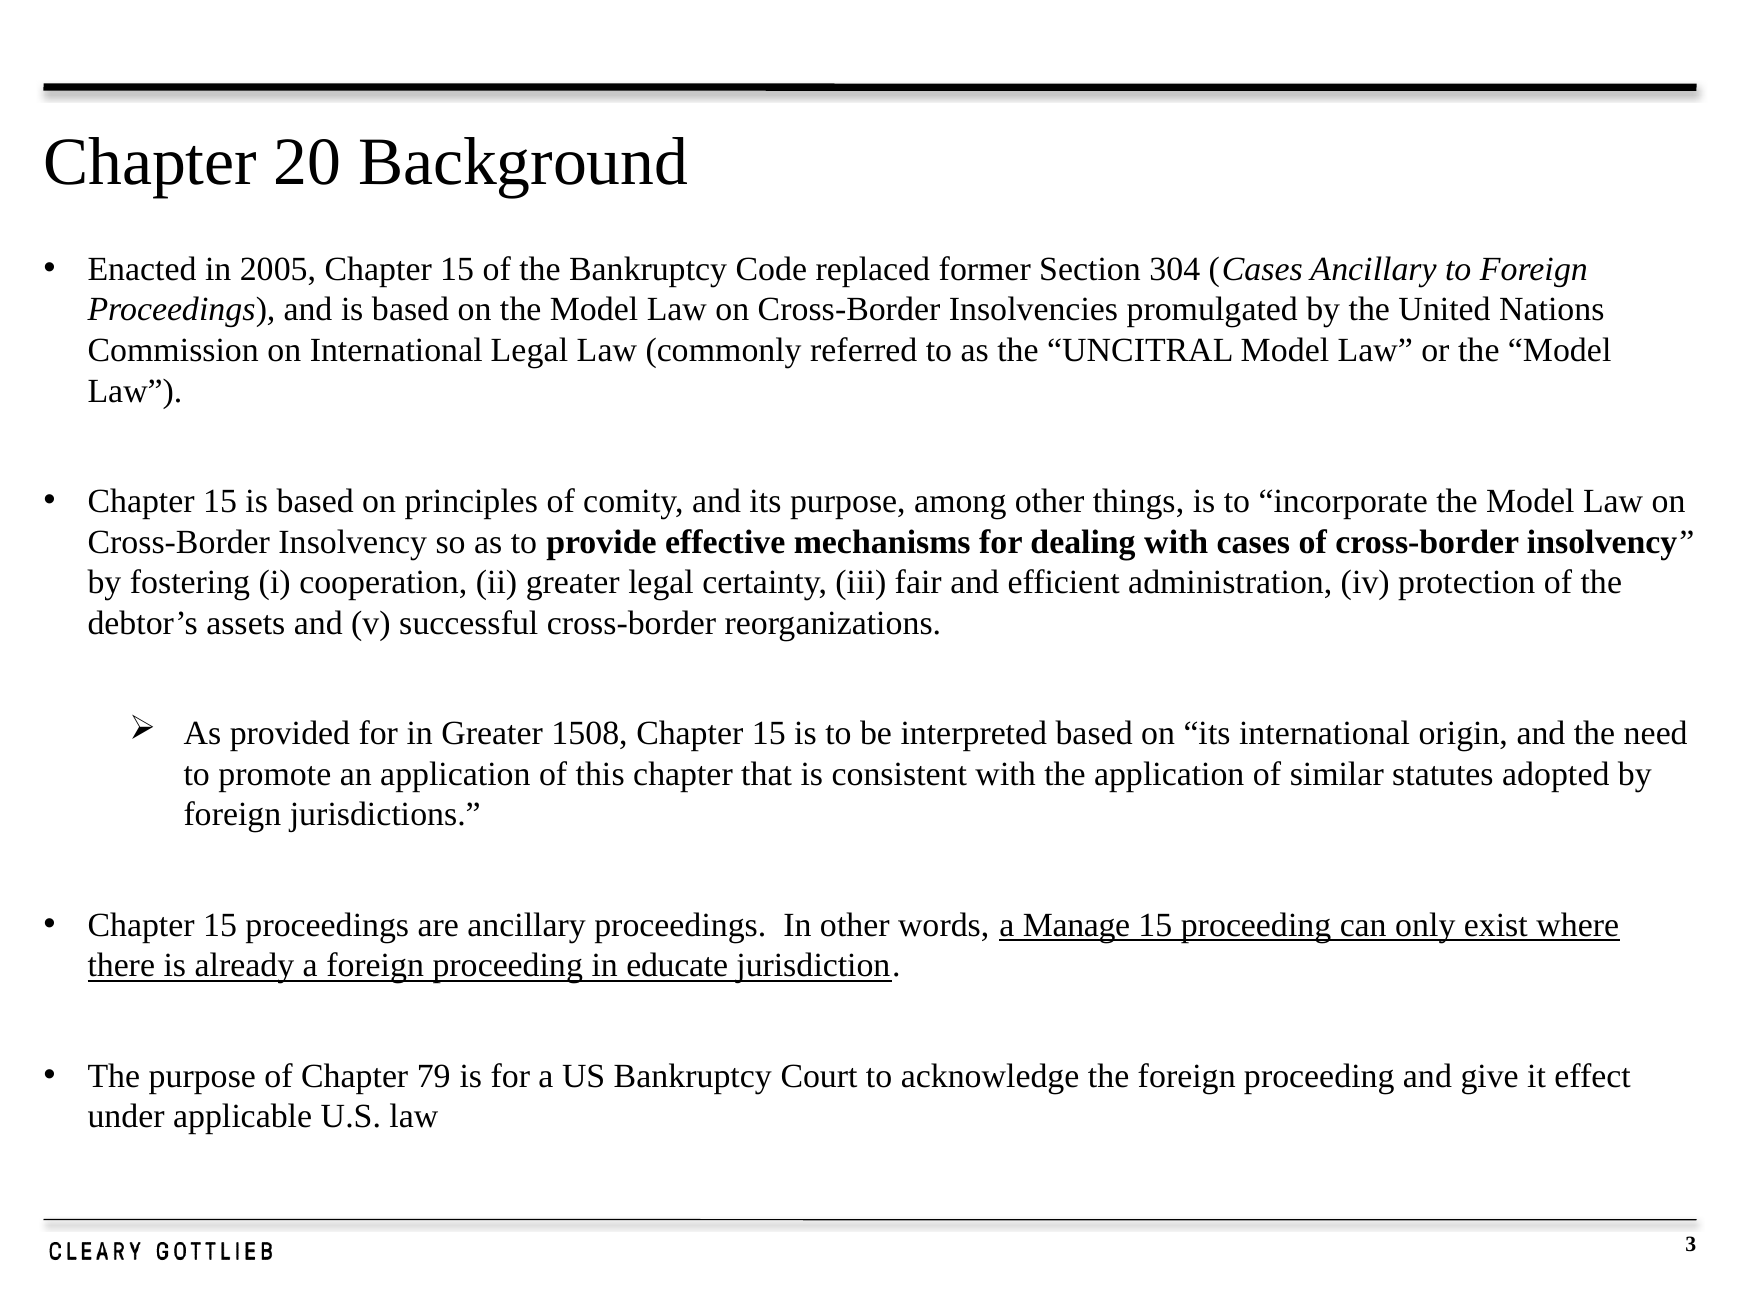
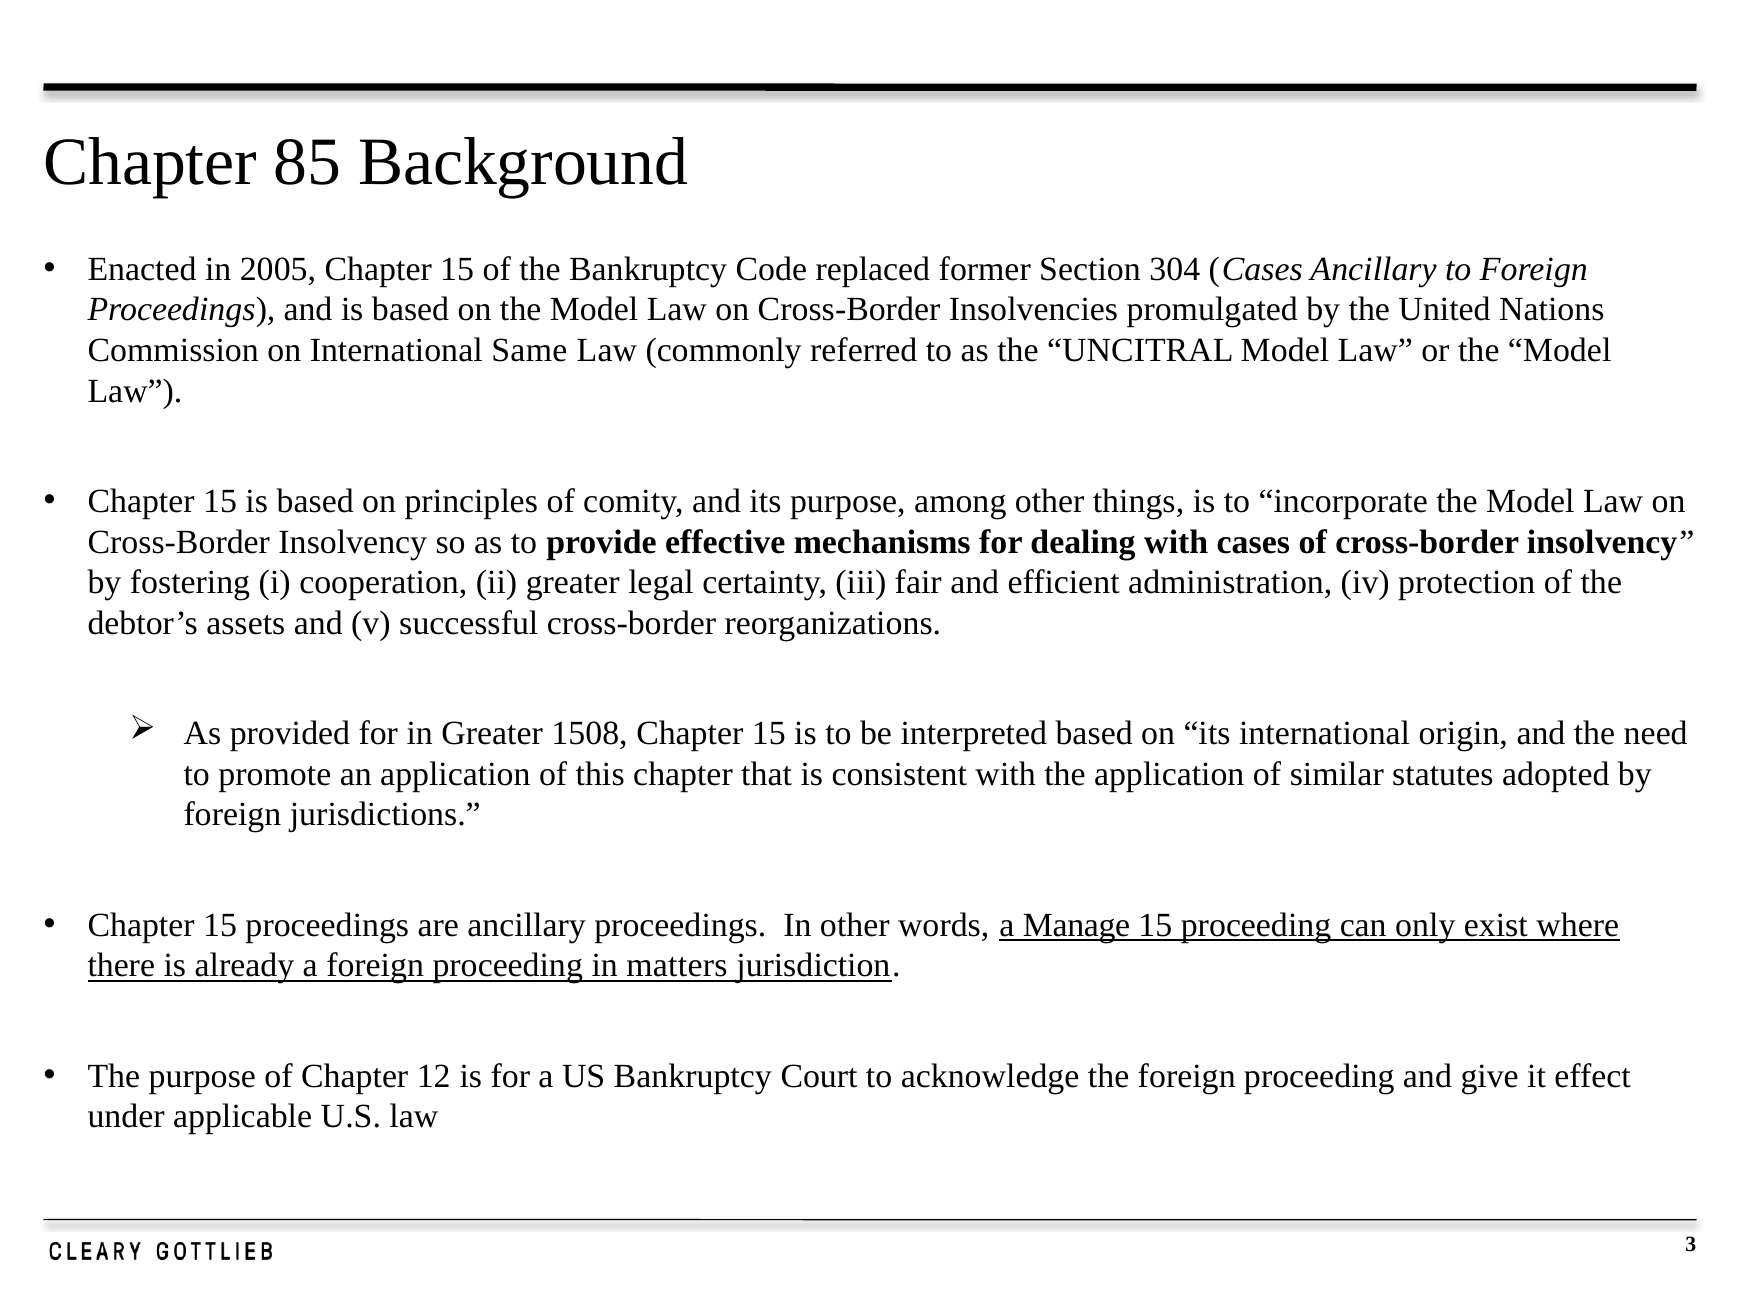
20: 20 -> 85 (308, 162)
International Legal: Legal -> Same (529, 350)
educate: educate -> matters (677, 966)
79: 79 -> 12 (434, 1076)
